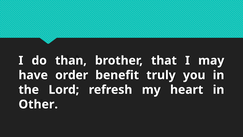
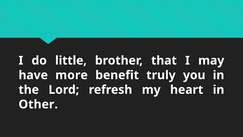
than: than -> little (71, 60)
order: order -> more (72, 75)
